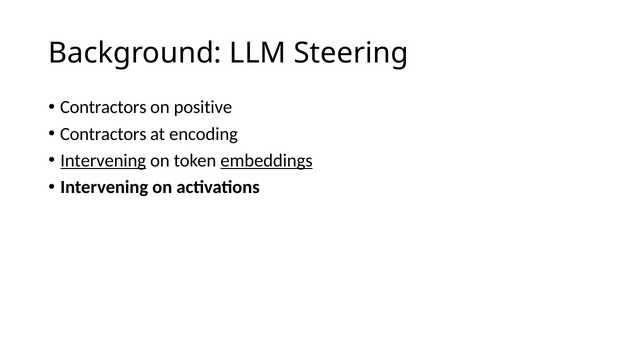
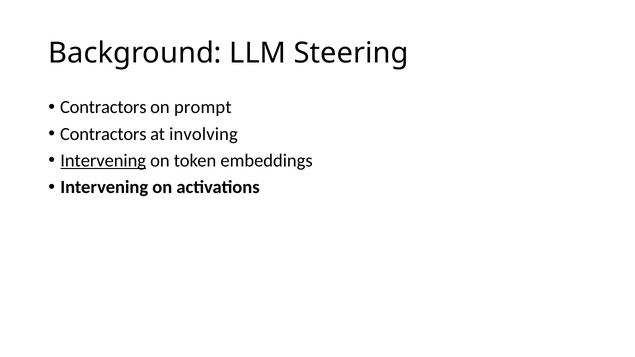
positive: positive -> prompt (203, 107)
encoding: encoding -> involving (203, 134)
embeddings underline: present -> none (267, 161)
